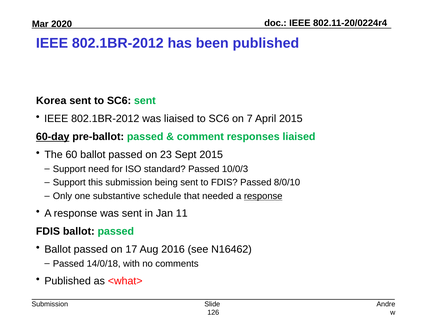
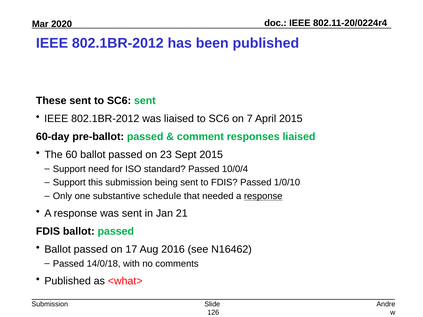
Korea: Korea -> These (51, 101)
60-day underline: present -> none (53, 137)
10/0/3: 10/0/3 -> 10/0/4 (235, 169)
8/0/10: 8/0/10 -> 1/0/10 (287, 183)
11: 11 -> 21 (182, 214)
